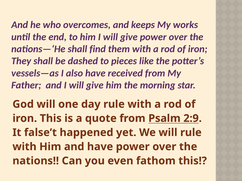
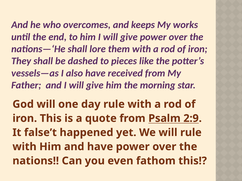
find: find -> lore (98, 49)
